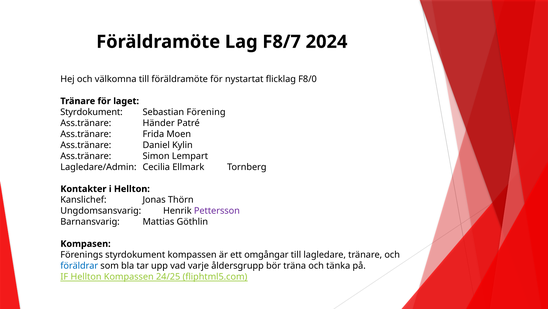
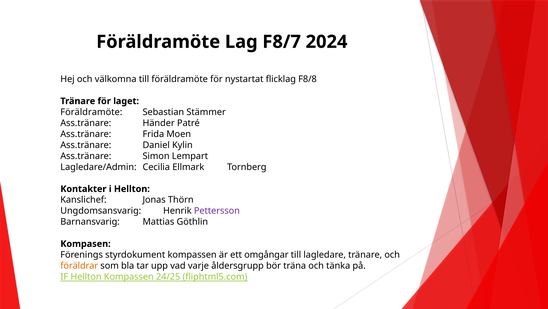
F8/0: F8/0 -> F8/8 (308, 79)
Styrdokument: Styrdokument -> Föräldramöte (91, 112)
Förening: Förening -> Stämmer (206, 112)
föräldrar colour: blue -> orange (79, 265)
